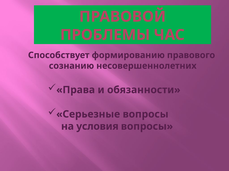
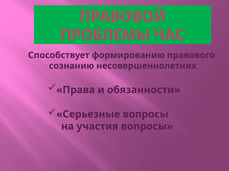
условия: условия -> участия (97, 127)
